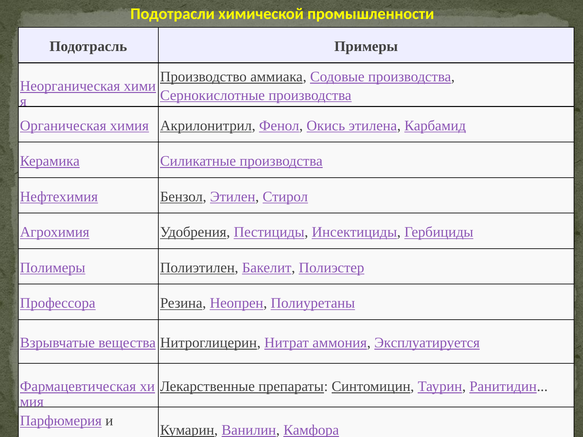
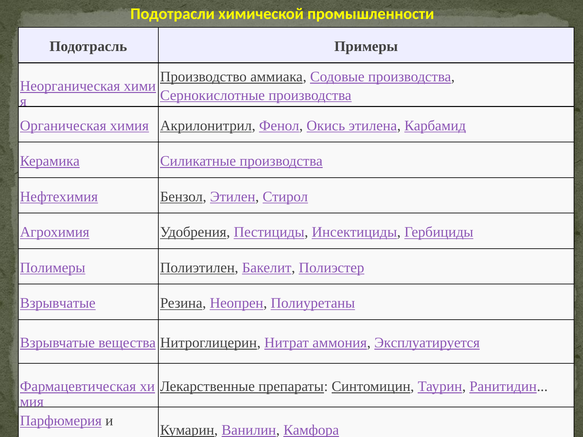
Профессора: Профессора -> Взрывчатые (58, 303)
